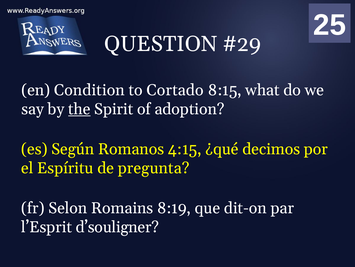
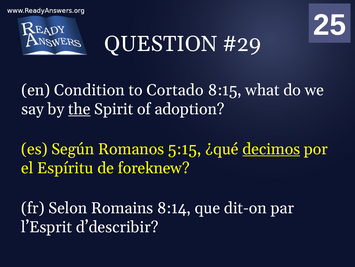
4:15: 4:15 -> 5:15 (185, 149)
decimos underline: none -> present (271, 149)
pregunta: pregunta -> foreknew (154, 168)
8:19: 8:19 -> 8:14 (174, 208)
d’souligner: d’souligner -> d’describir (117, 227)
